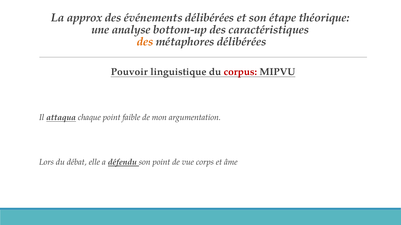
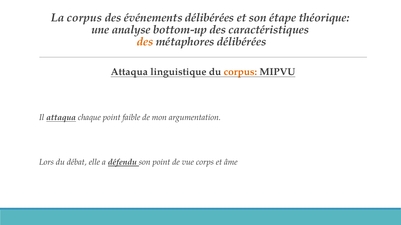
La approx: approx -> corpus (84, 18)
Pouvoir: Pouvoir -> Attaqua (129, 72)
corpus colour: red -> orange (240, 72)
